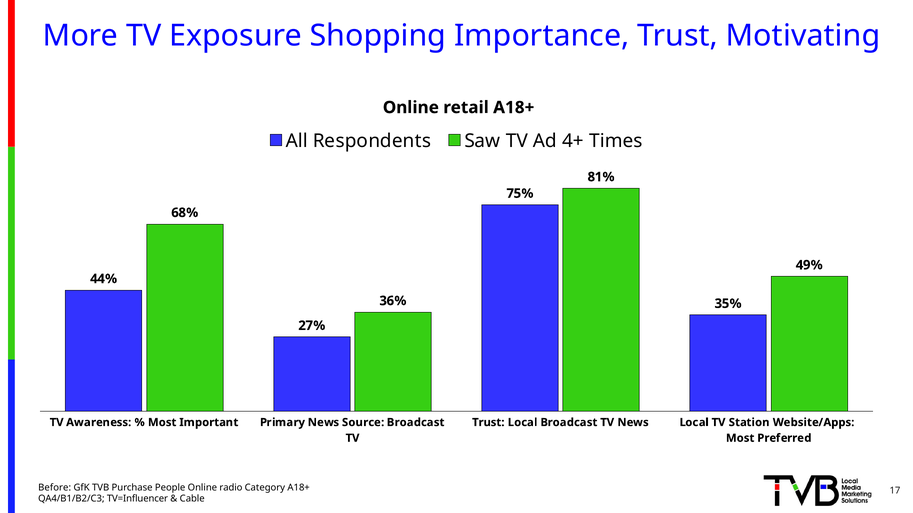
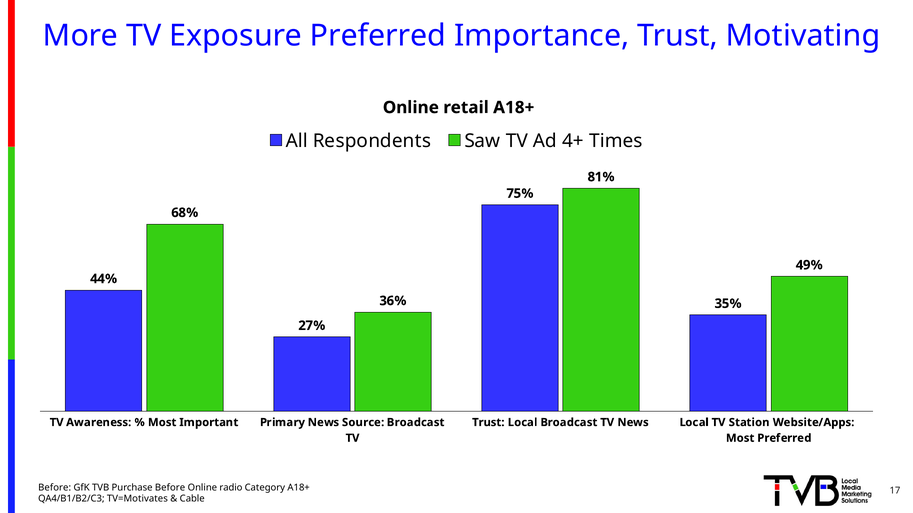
Exposure Shopping: Shopping -> Preferred (378, 36)
Purchase People: People -> Before (170, 488)
TV=Influencer: TV=Influencer -> TV=Motivates (137, 499)
